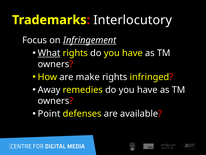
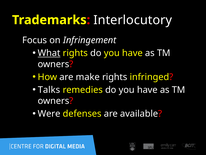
Infringement underline: present -> none (90, 40)
Away: Away -> Talks (49, 90)
Point: Point -> Were (49, 113)
